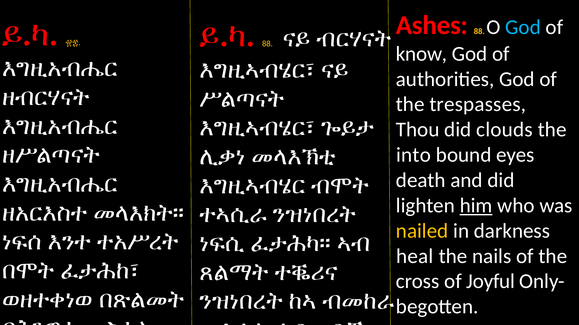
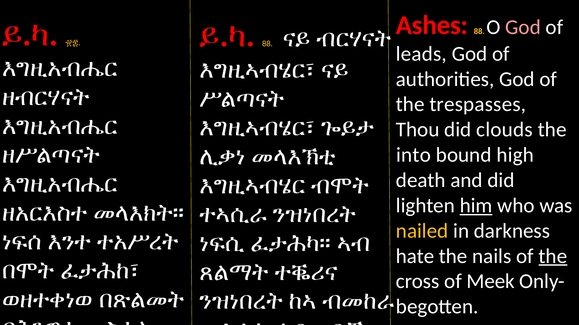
God colour: light blue -> pink (523, 27)
know: know -> leads (421, 54)
eyes: eyes -> high (515, 155)
heal: heal -> hate (415, 257)
the underline: none -> present (553, 257)
Joyful: Joyful -> Meek (491, 282)
